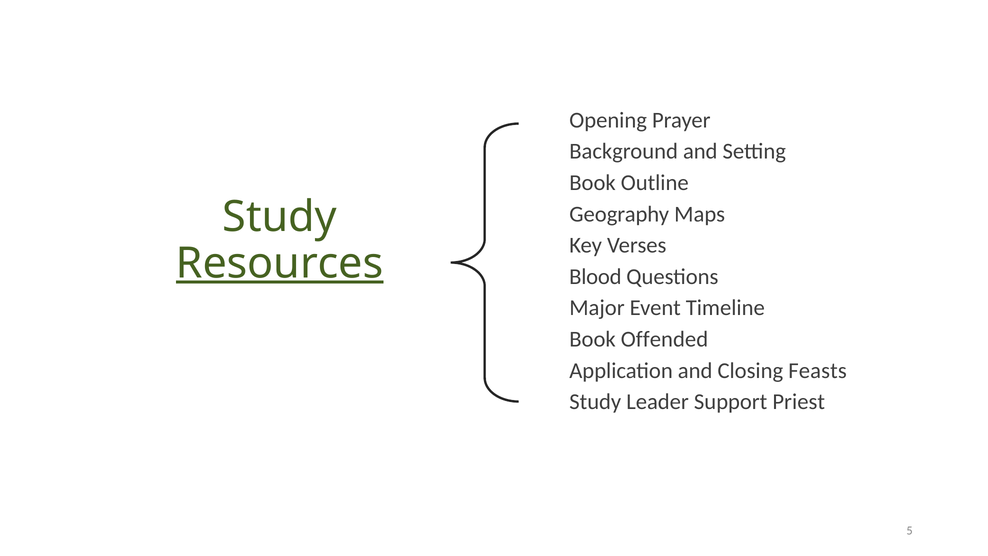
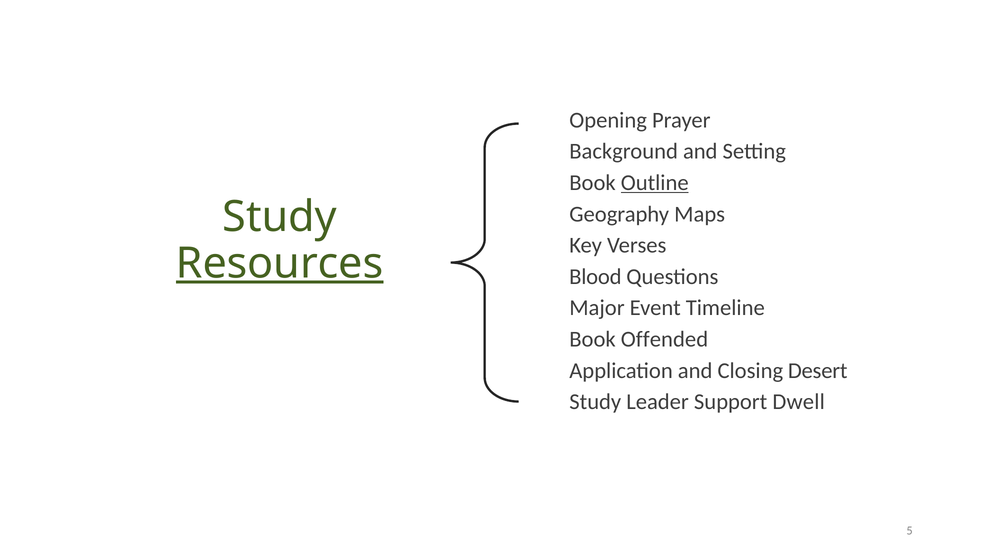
Outline underline: none -> present (655, 183)
Feasts: Feasts -> Desert (818, 371)
Priest: Priest -> Dwell (799, 402)
